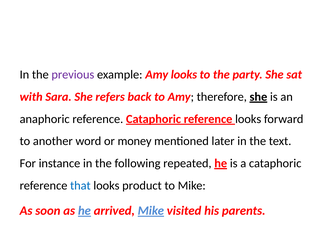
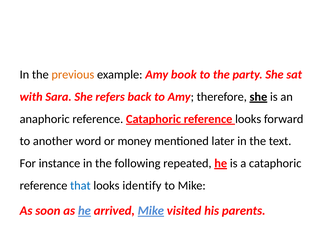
previous colour: purple -> orange (73, 75)
Amy looks: looks -> book (184, 75)
product: product -> identify (142, 185)
